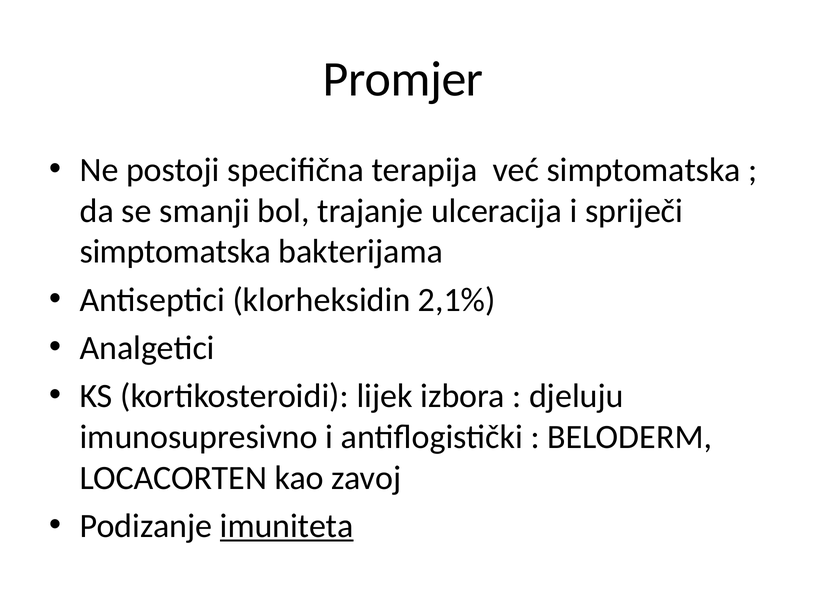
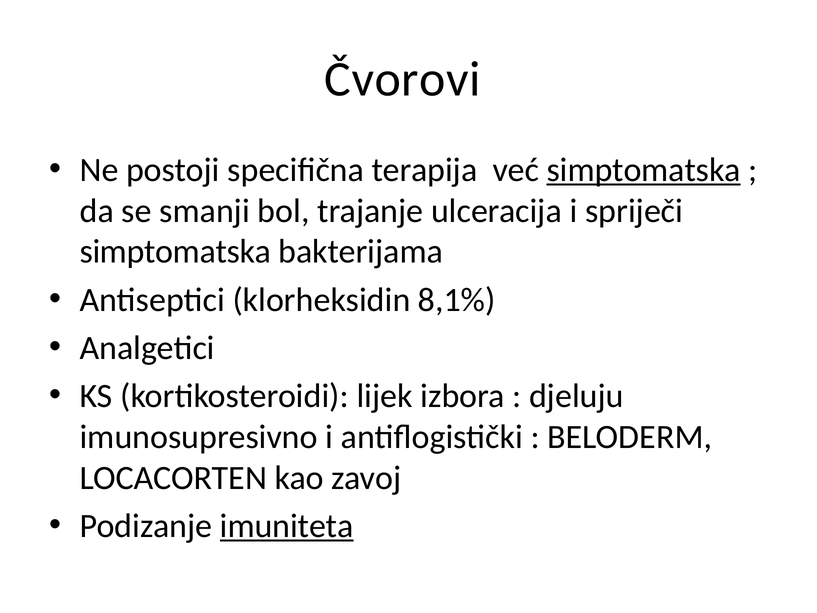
Promjer: Promjer -> Čvorovi (403, 79)
simptomatska underline: none -> present (644, 170)
2,1%: 2,1% -> 8,1% (457, 300)
